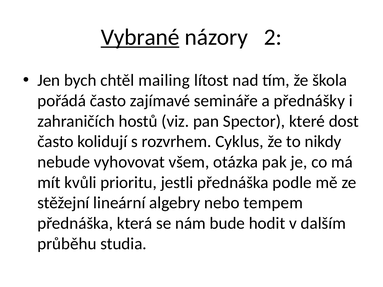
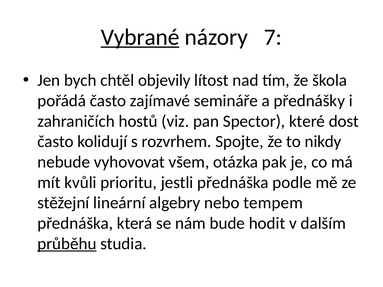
2: 2 -> 7 (273, 37)
mailing: mailing -> objevily (164, 80)
Cyklus: Cyklus -> Spojte (240, 142)
průběhu underline: none -> present (67, 244)
